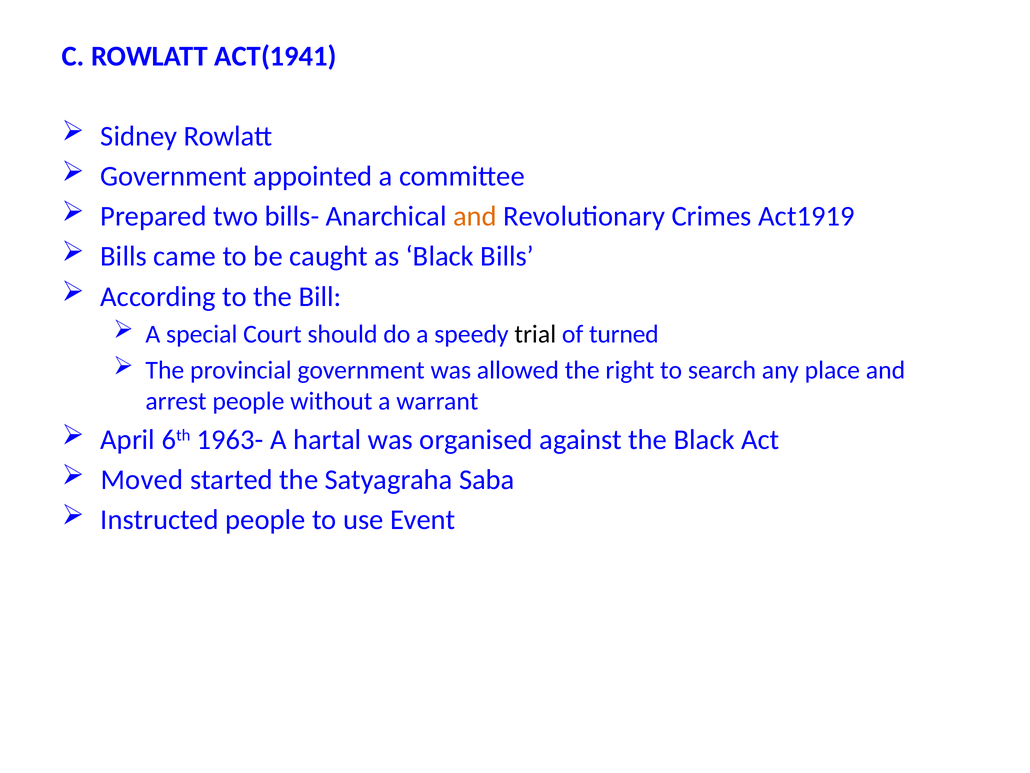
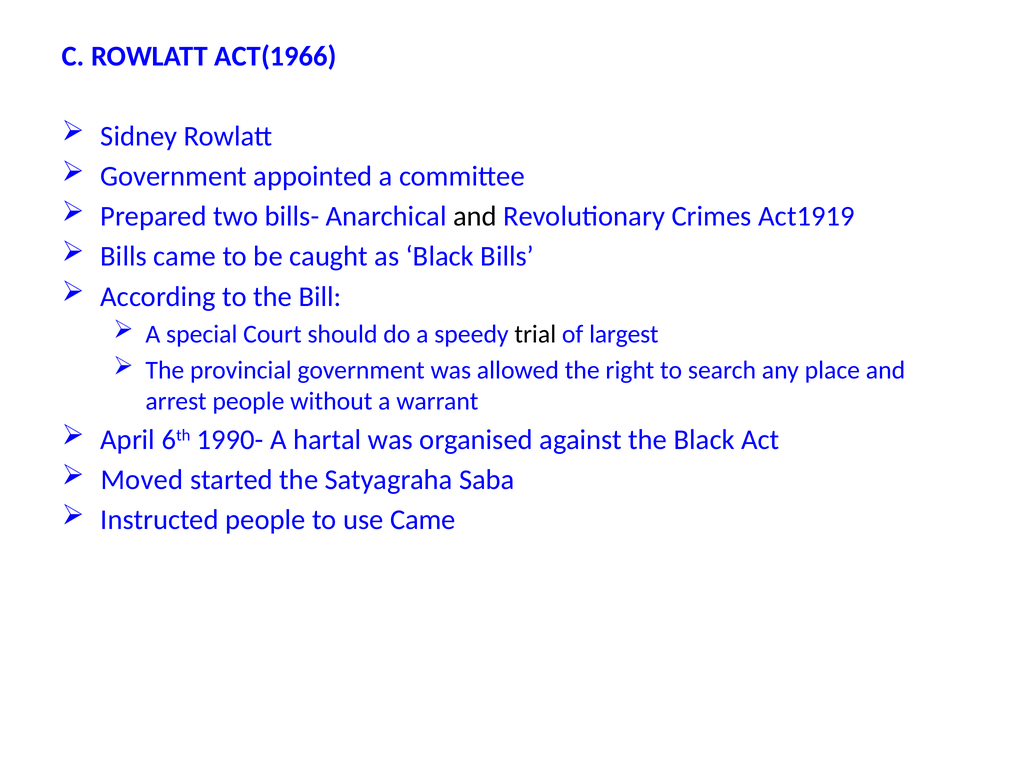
ACT(1941: ACT(1941 -> ACT(1966 (276, 56)
and colour: orange -> black (475, 216)
turned: turned -> largest (624, 334)
1963-: 1963- -> 1990- (230, 439)
use Event: Event -> Came (423, 520)
